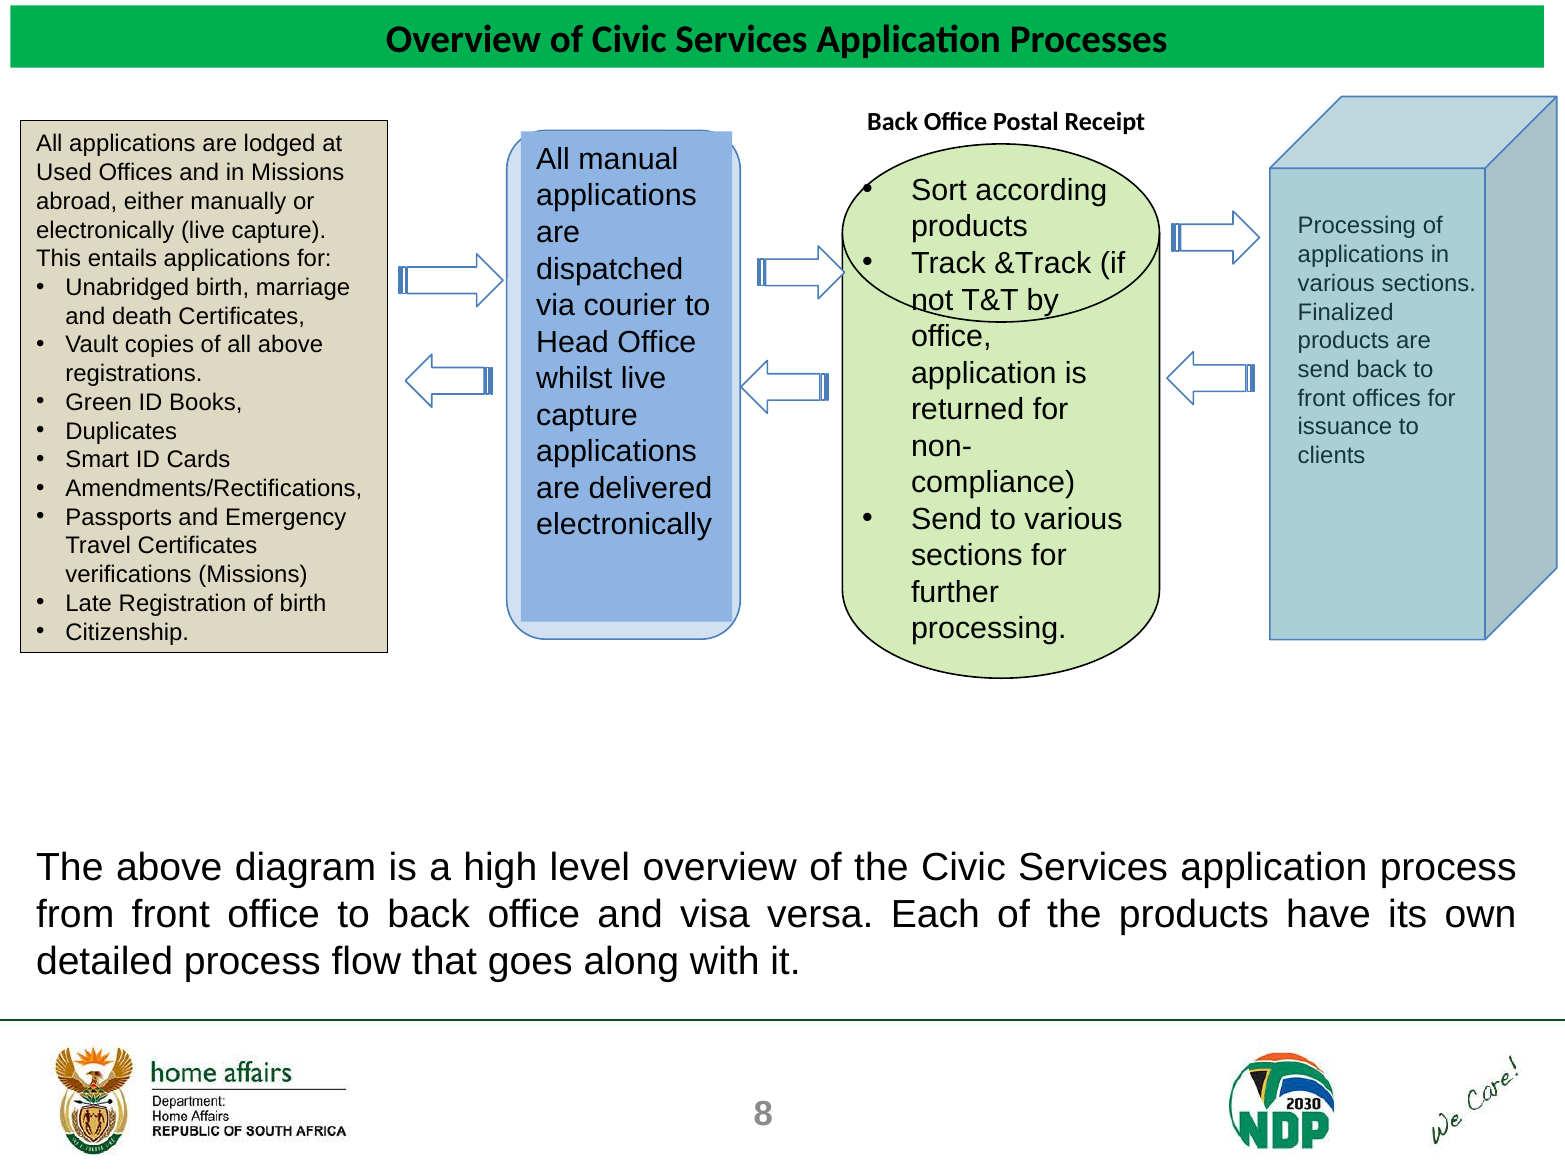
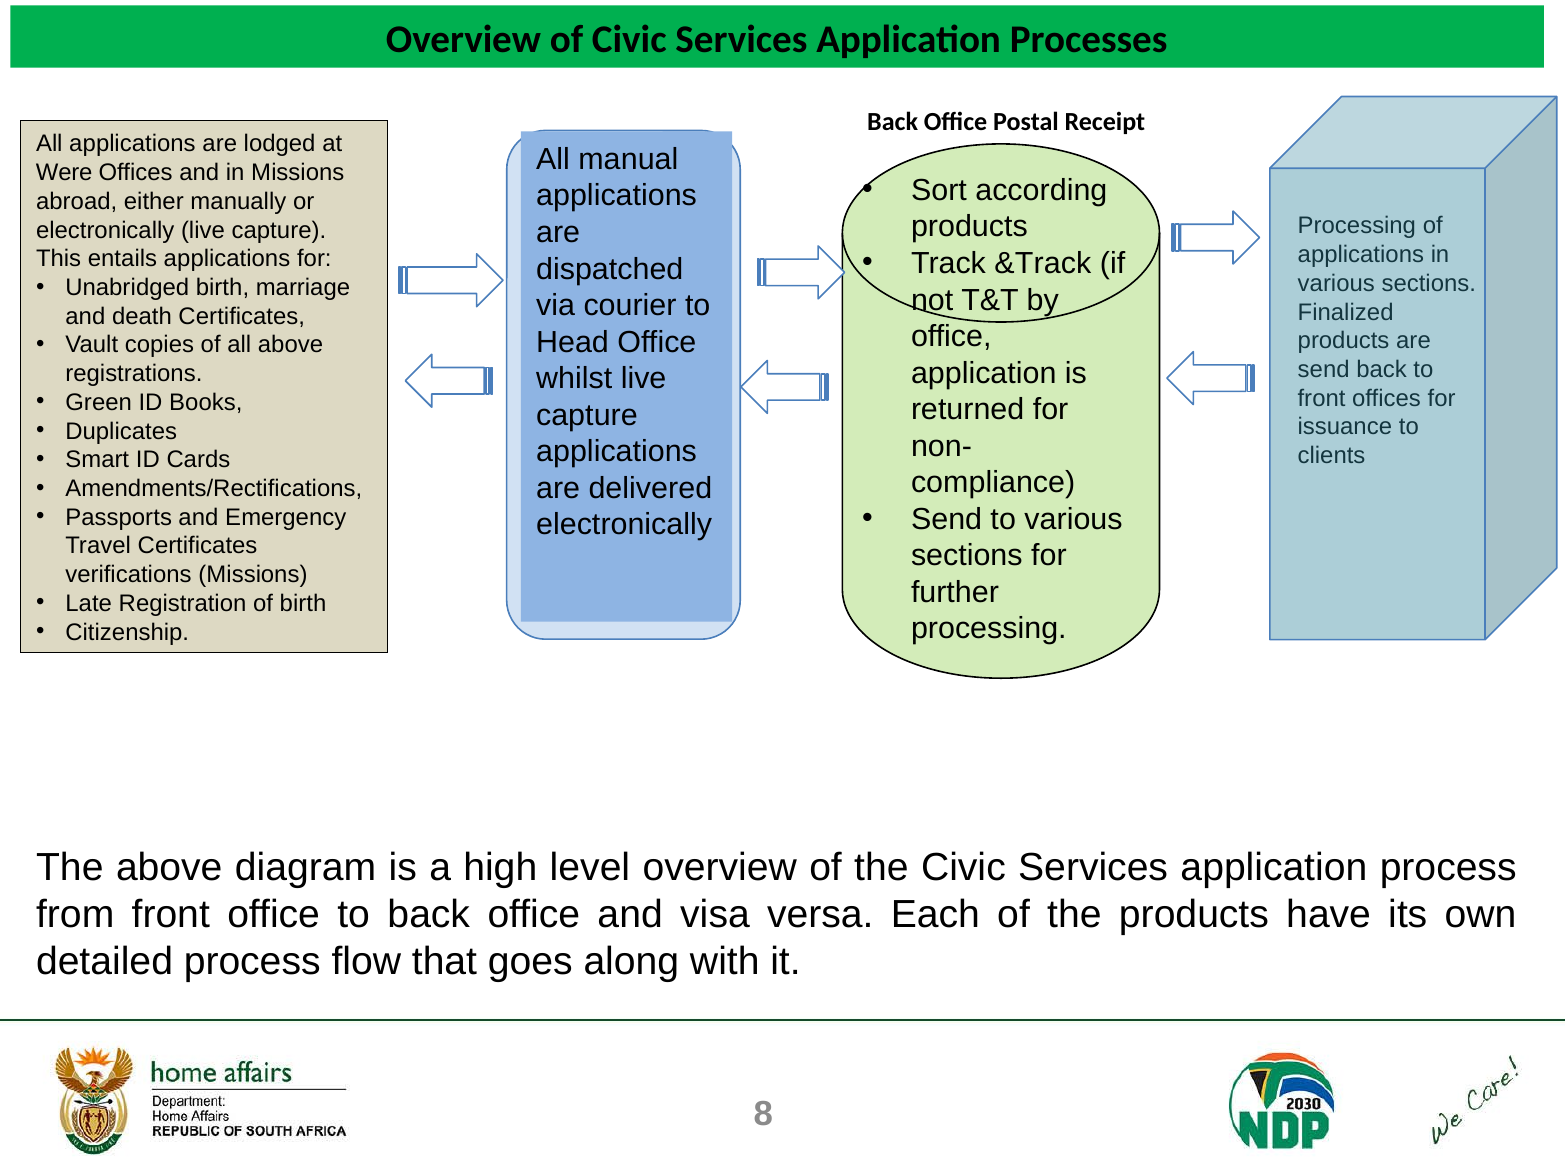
Used: Used -> Were (64, 173)
